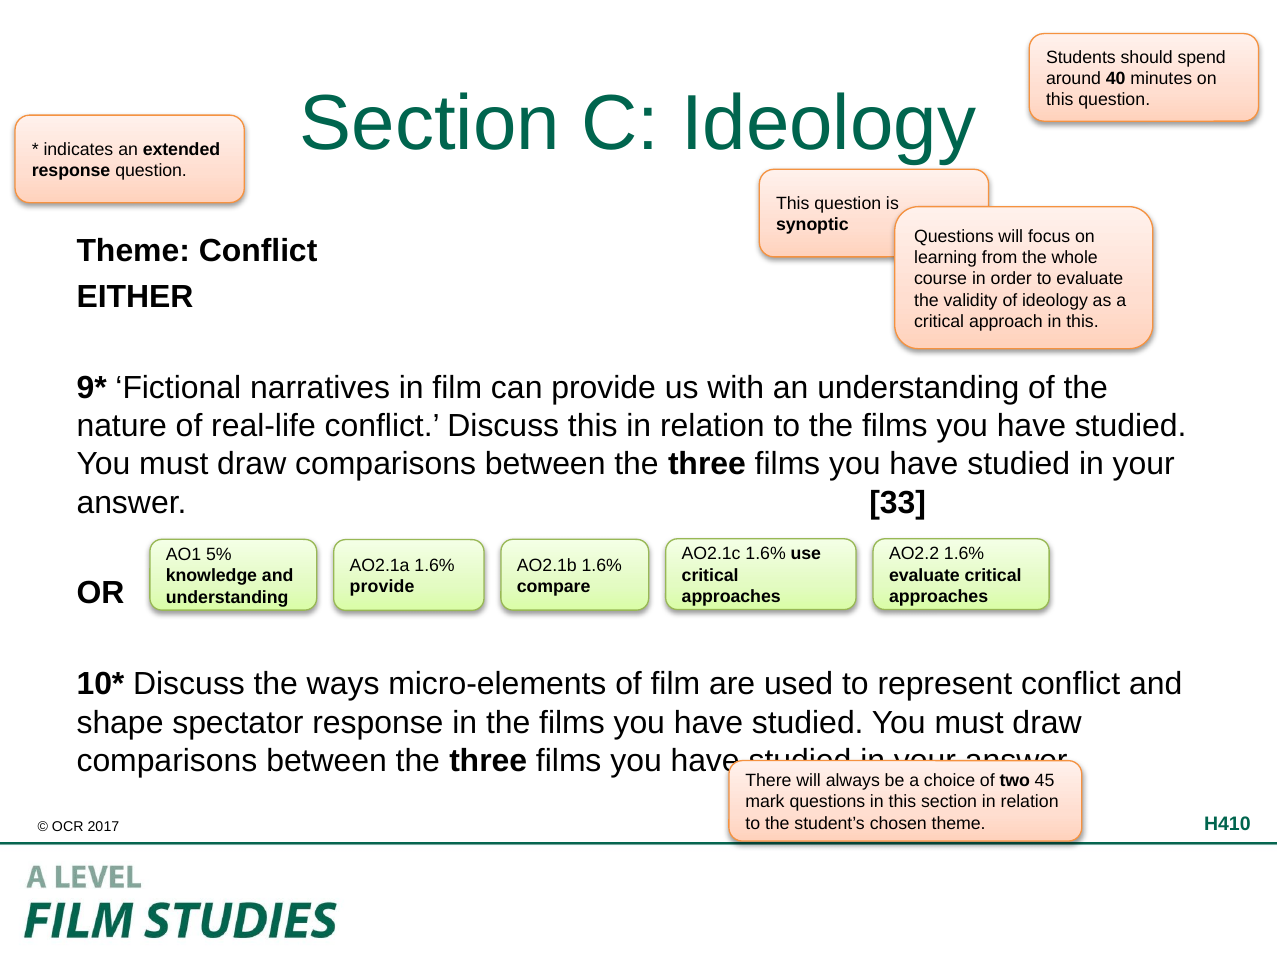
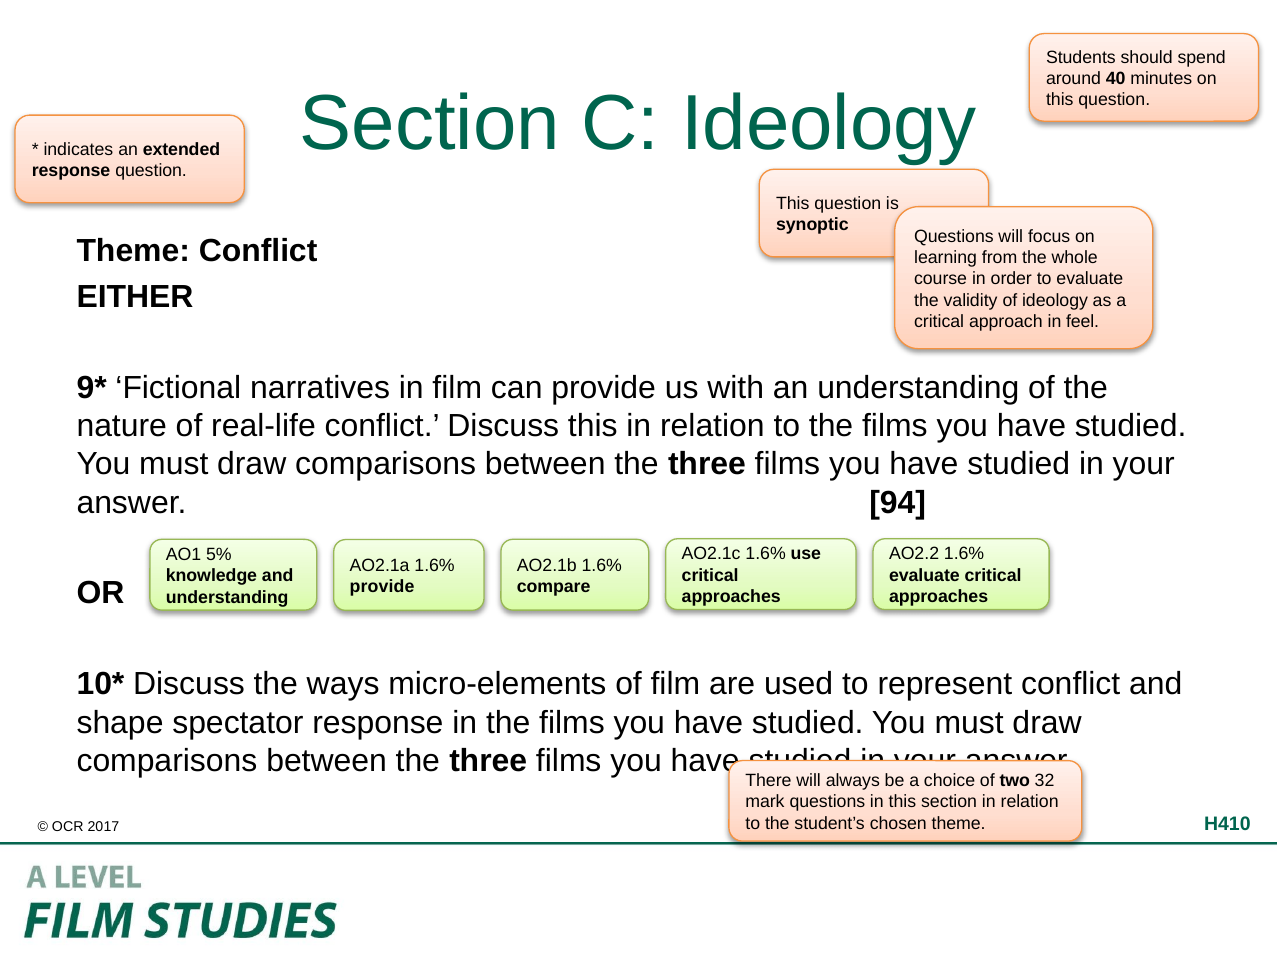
approach in this: this -> feel (1083, 321)
33: 33 -> 94 (898, 502)
45: 45 -> 32 (1045, 781)
